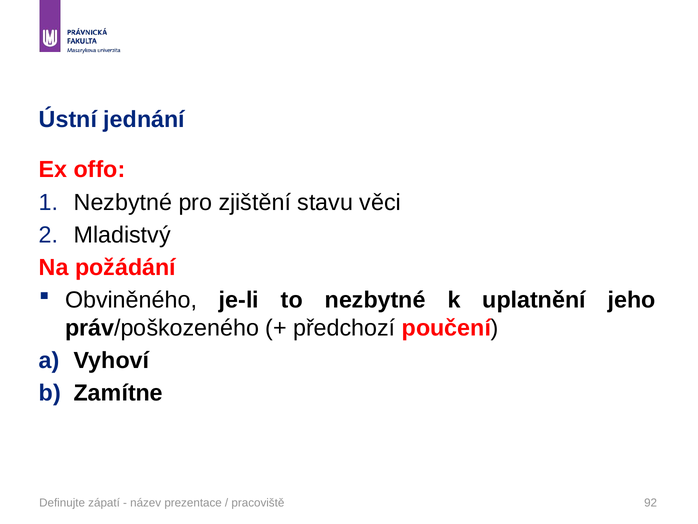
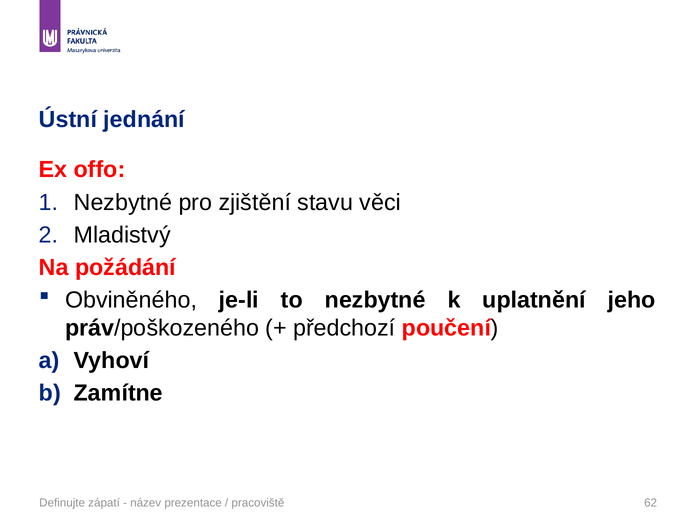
92: 92 -> 62 (651, 502)
